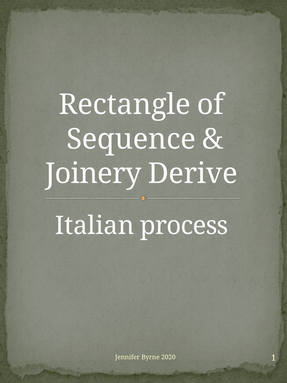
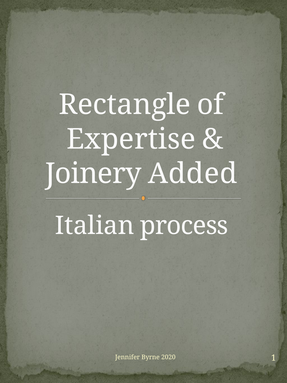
Sequence: Sequence -> Expertise (131, 139)
Derive: Derive -> Added (193, 173)
